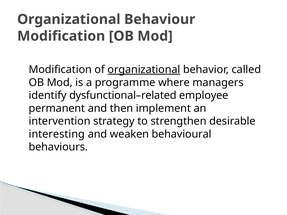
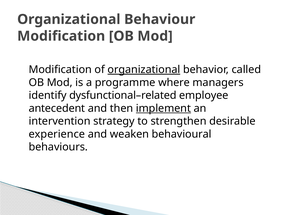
permanent: permanent -> antecedent (57, 108)
implement underline: none -> present (163, 108)
interesting: interesting -> experience (57, 134)
